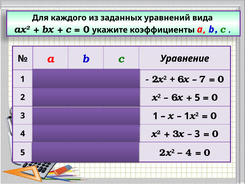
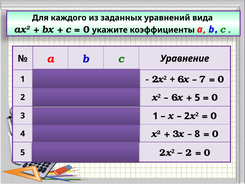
1: 1 -> 2 (187, 116)
3: 3 -> 8 (197, 134)
4: 4 -> 2 (189, 153)
